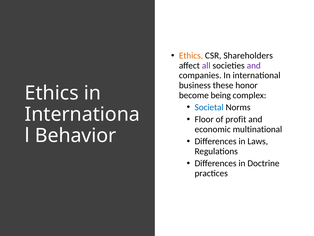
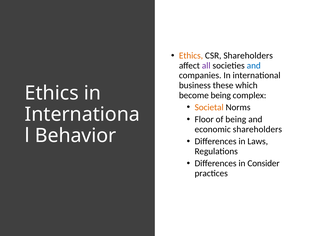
and colour: purple -> blue (254, 65)
honor: honor -> which (246, 85)
Societal colour: blue -> orange (209, 107)
of profit: profit -> being (236, 119)
economic multinational: multinational -> shareholders (257, 129)
Doctrine: Doctrine -> Consider (264, 163)
